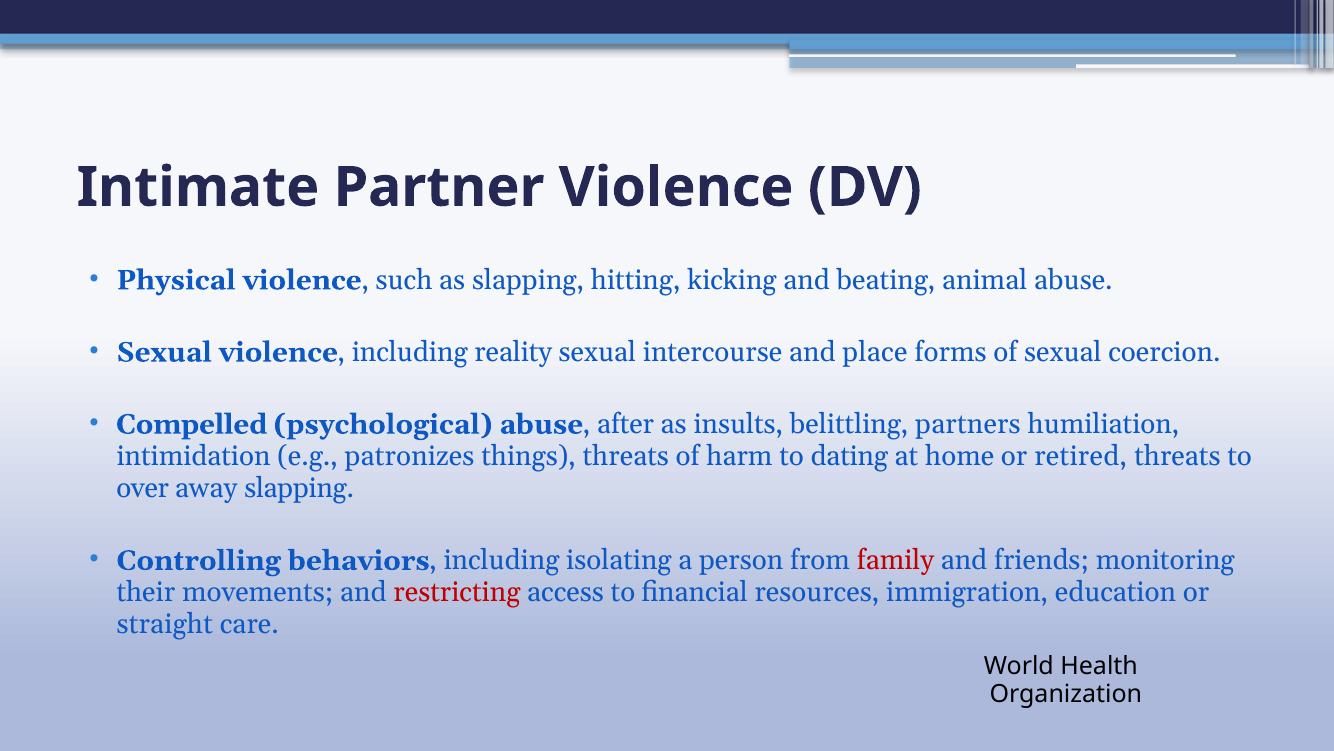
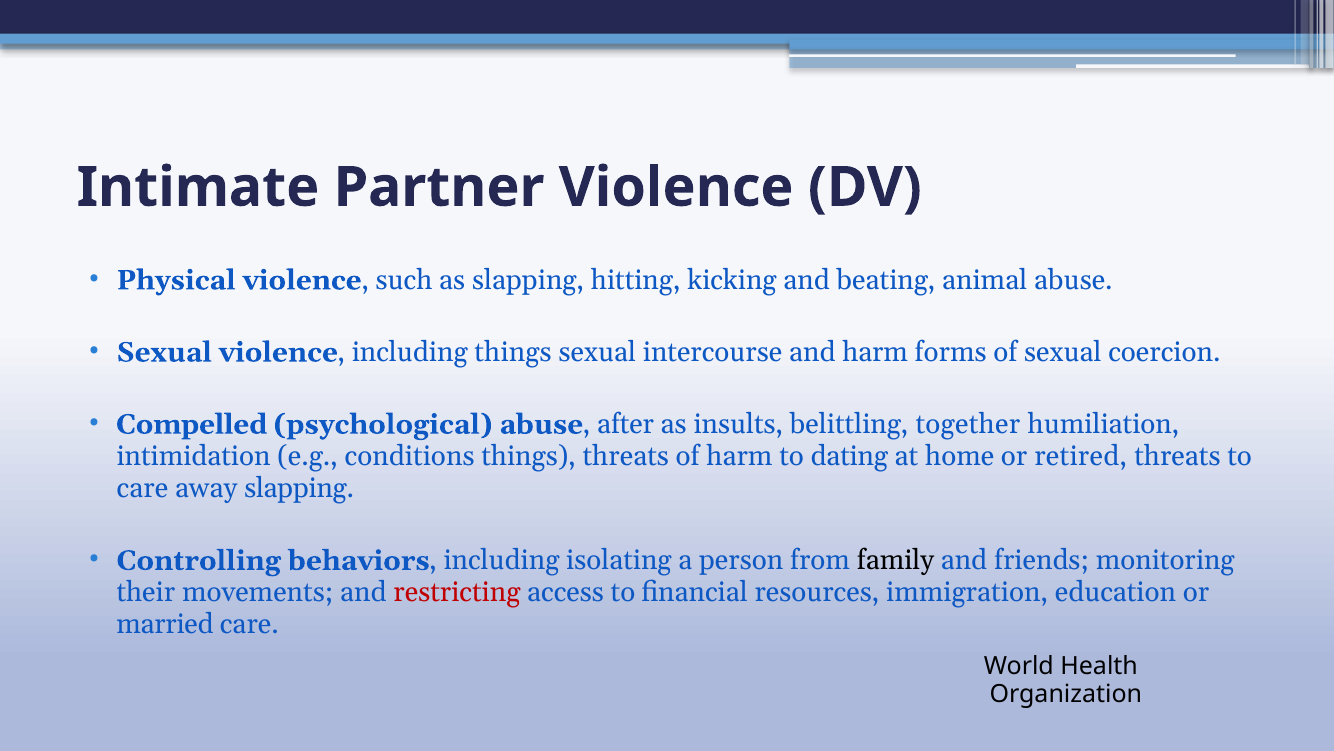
including reality: reality -> things (513, 352)
and place: place -> harm (875, 352)
partners: partners -> together (968, 424)
patronizes: patronizes -> conditions (410, 456)
over: over -> care (142, 488)
family colour: red -> black (895, 560)
straight: straight -> married (165, 624)
